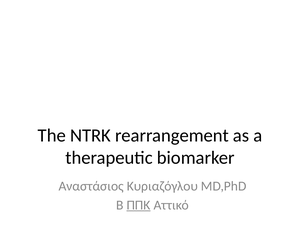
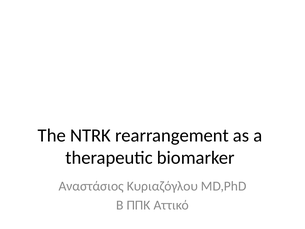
ΠΠΚ underline: present -> none (139, 205)
